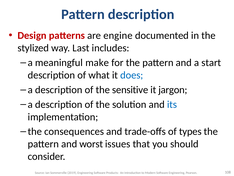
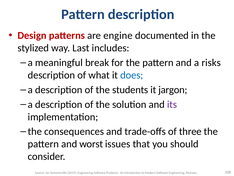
make: make -> break (97, 62)
start: start -> risks (211, 62)
sensitive: sensitive -> students (130, 90)
its colour: blue -> purple (172, 104)
types: types -> three (190, 131)
